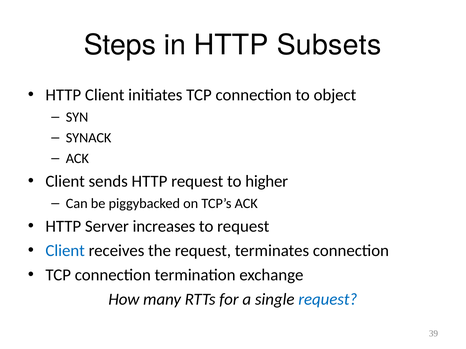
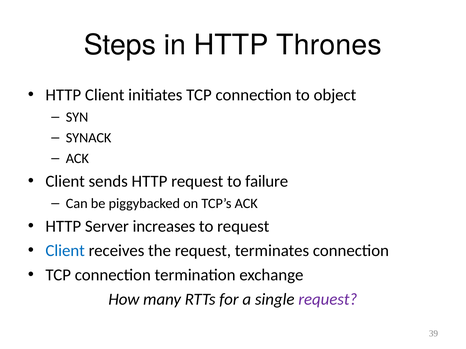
Subsets: Subsets -> Thrones (329, 45)
higher: higher -> failure (267, 182)
request colour: blue -> purple (328, 300)
